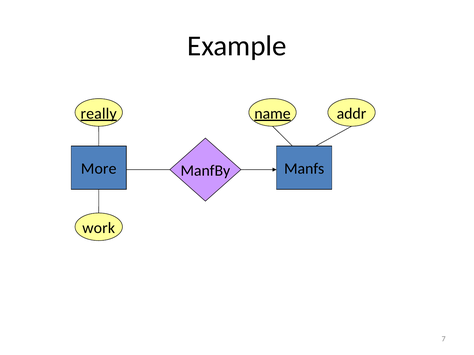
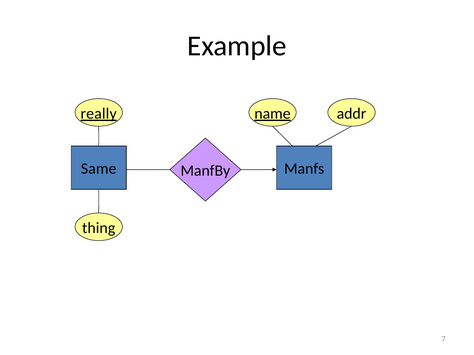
More: More -> Same (99, 169)
work: work -> thing (99, 228)
